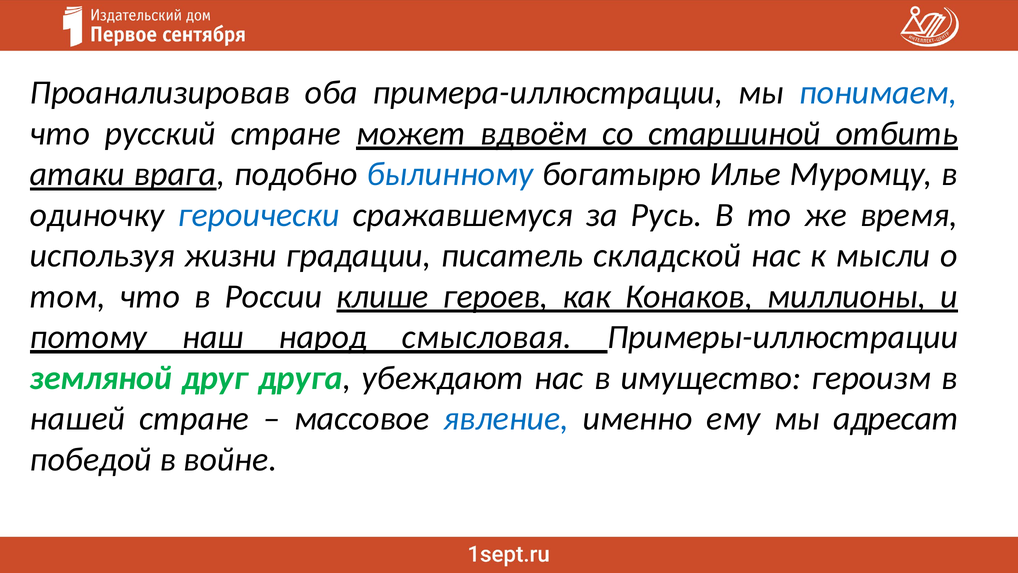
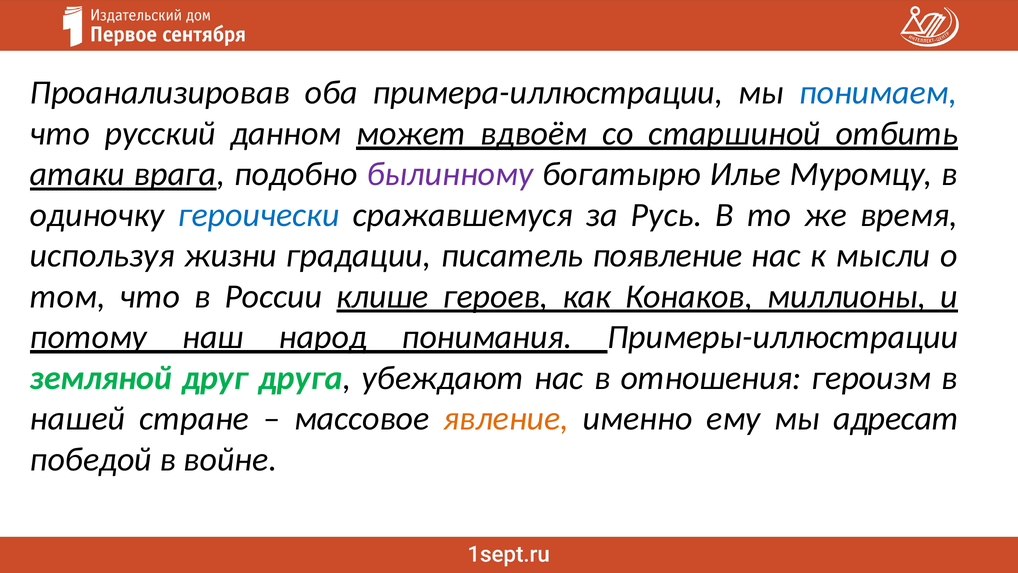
русский стране: стране -> данном (286, 133)
былинному colour: blue -> purple (450, 174)
складской: складской -> появление (667, 256)
смысловая: смысловая -> понимания (487, 337)
имущество: имущество -> отношения (711, 378)
явление colour: blue -> orange (506, 418)
